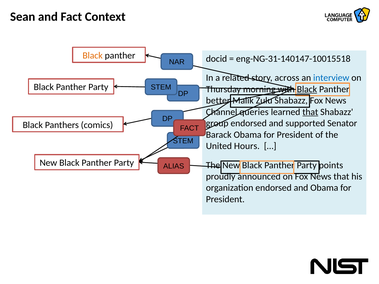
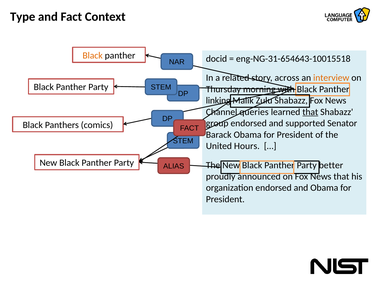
Sean: Sean -> Type (23, 17)
eng-NG-31-140147-10015518: eng-NG-31-140147-10015518 -> eng-NG-31-654643-10015518 (293, 59)
interview colour: blue -> orange (331, 78)
Black underline: present -> none (307, 89)
better: better -> linking (218, 101)
points: points -> better (331, 165)
